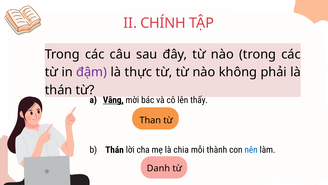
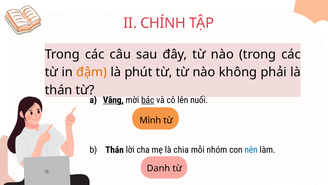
đậm colour: purple -> orange (92, 72)
thực: thực -> phút (138, 72)
bác underline: none -> present (148, 100)
thấy: thấy -> nuối (199, 100)
Than: Than -> Mình (150, 120)
thành: thành -> nhóm (217, 149)
